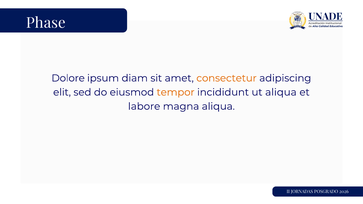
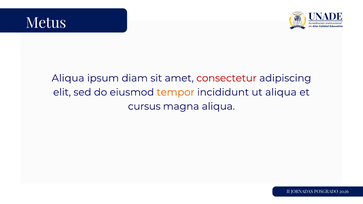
Phase: Phase -> Metus (46, 23)
Dolore: Dolore -> Aliqua (68, 78)
consectetur colour: orange -> red (227, 78)
labore: labore -> cursus (144, 106)
